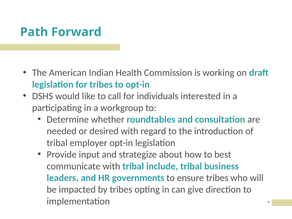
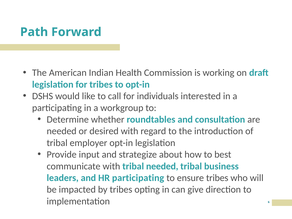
tribal include: include -> needed (162, 166)
HR governments: governments -> participating (138, 178)
